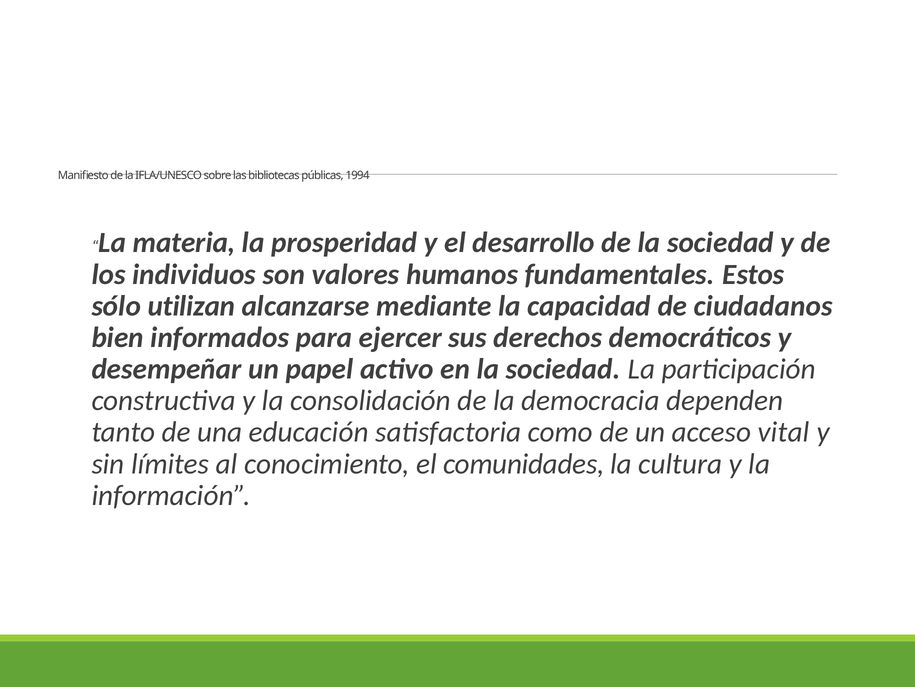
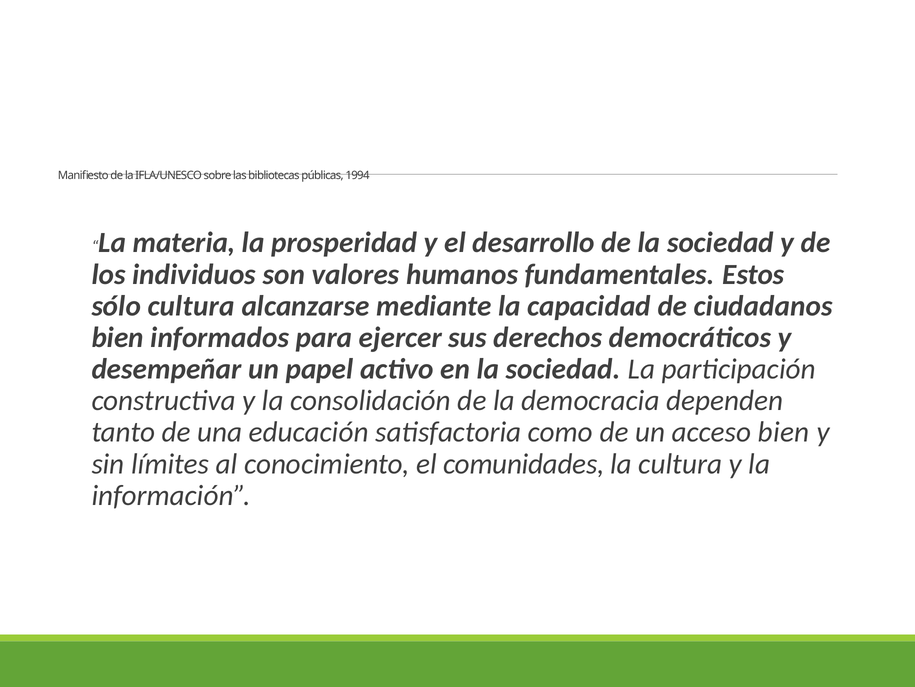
sólo utilizan: utilizan -> cultura (191, 306)
acceso vital: vital -> bien (784, 432)
